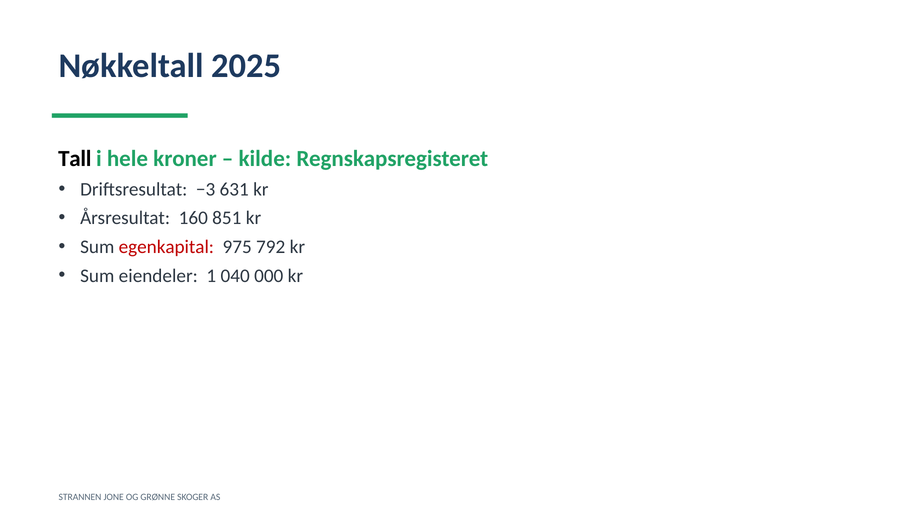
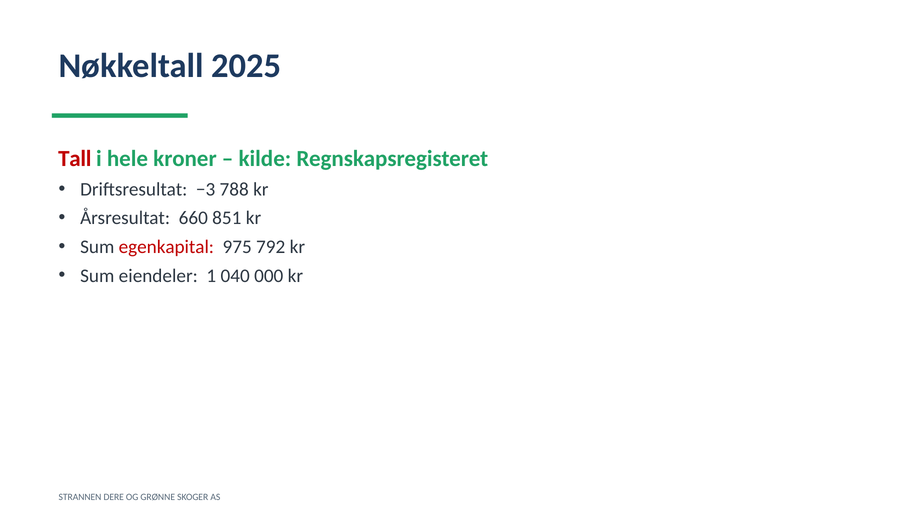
Tall colour: black -> red (75, 159)
631: 631 -> 788 (234, 189)
160: 160 -> 660 (193, 218)
JONE: JONE -> DERE (114, 497)
